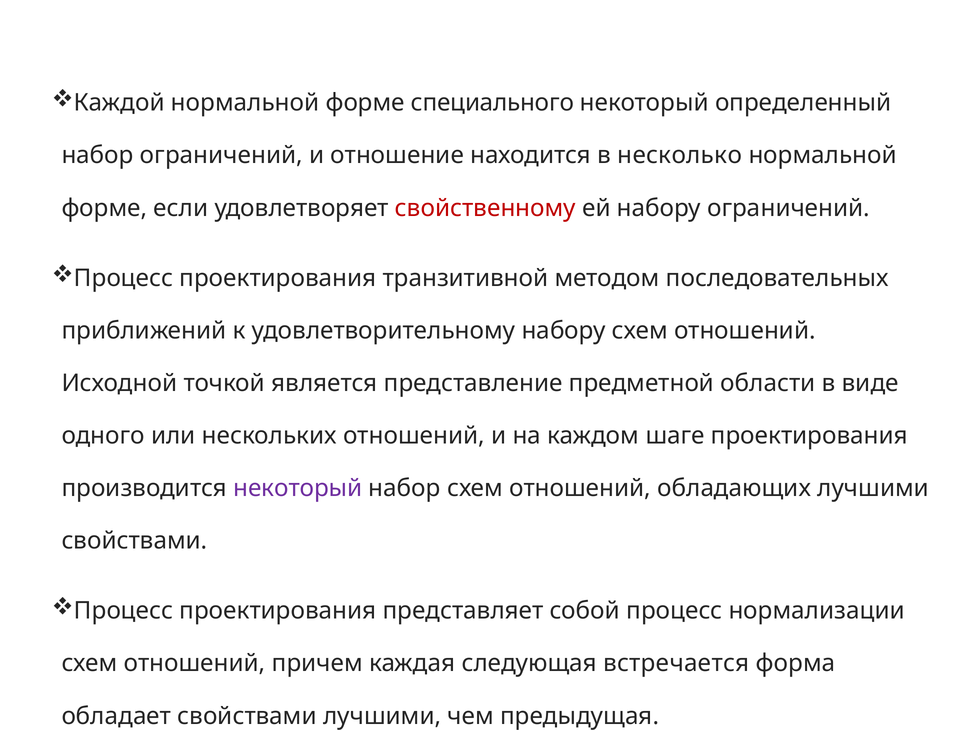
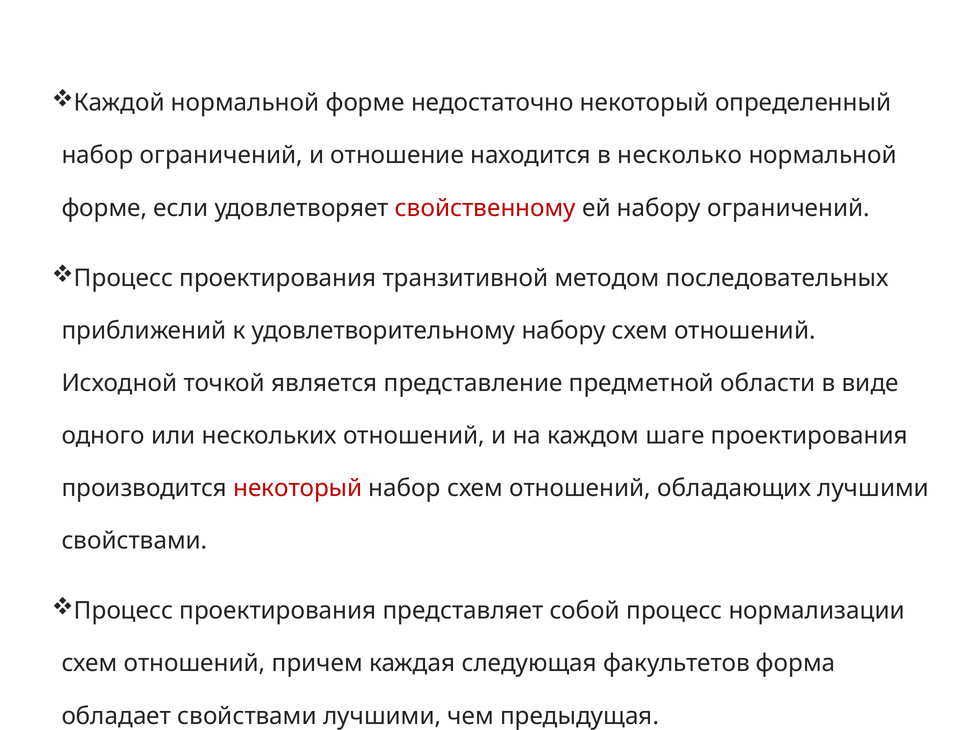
специального: специального -> недостаточно (492, 103)
некоторый colour: purple -> red (298, 488)
встречается: встречается -> факультетов (676, 663)
